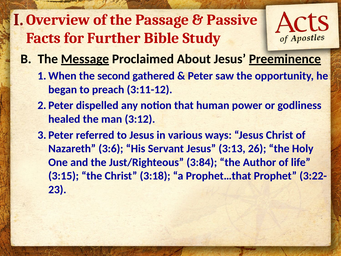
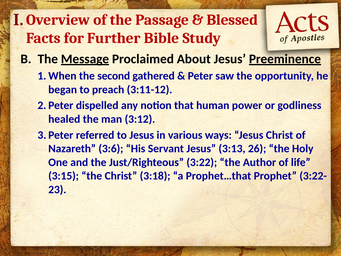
Passive: Passive -> Blessed (232, 20)
3:84: 3:84 -> 3:22 (202, 162)
